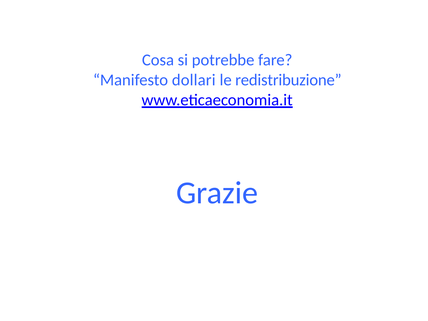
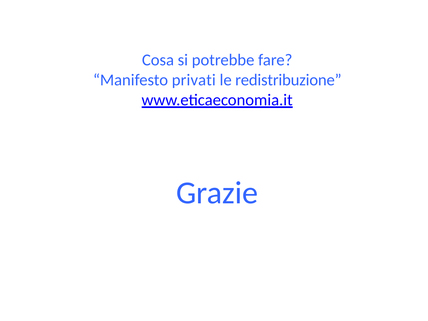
dollari: dollari -> privati (194, 80)
